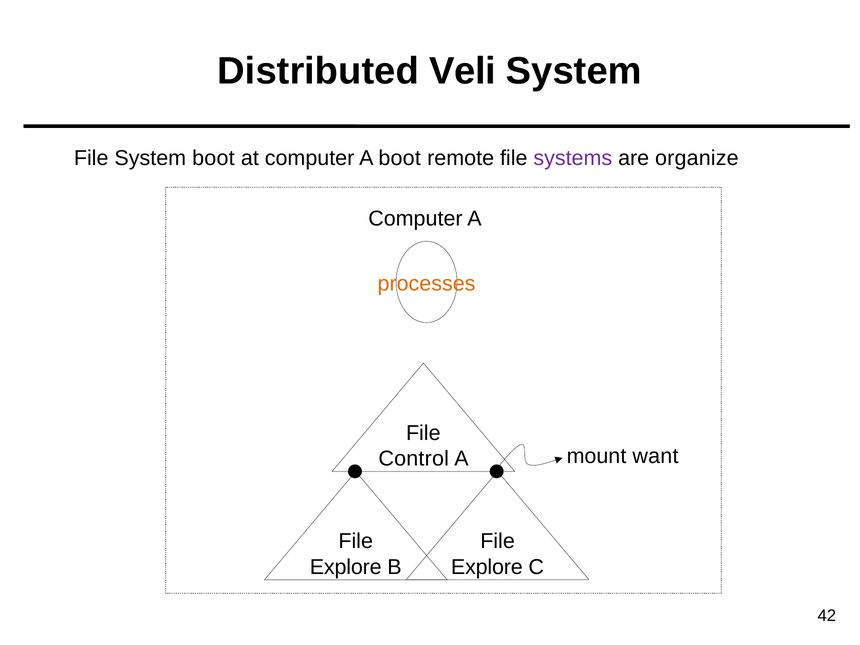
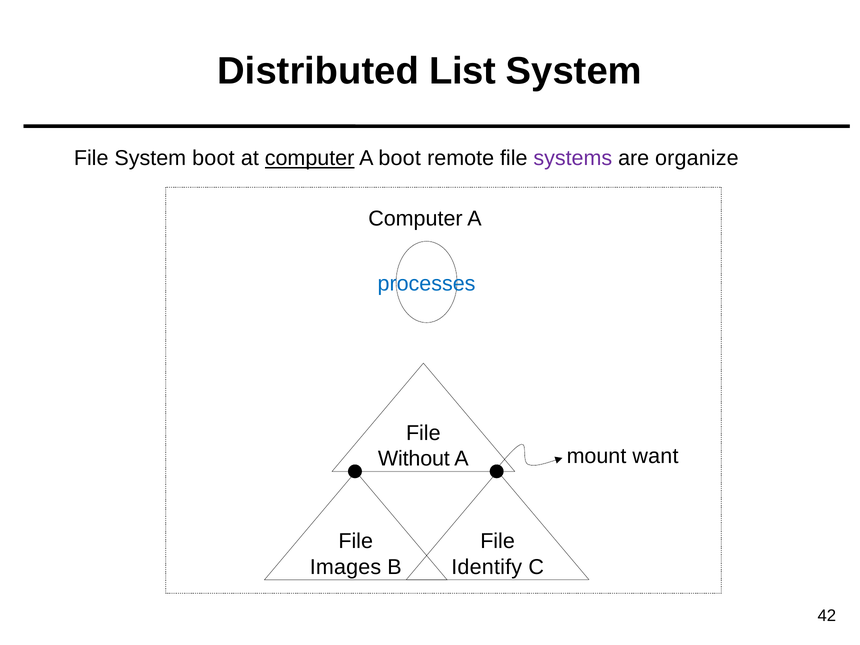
Veli: Veli -> List (463, 71)
computer underline: none -> present (310, 158)
processes colour: orange -> blue (427, 283)
Control: Control -> Without (414, 459)
Explore: Explore -> Identify (487, 567)
Explore: Explore -> Images (346, 567)
